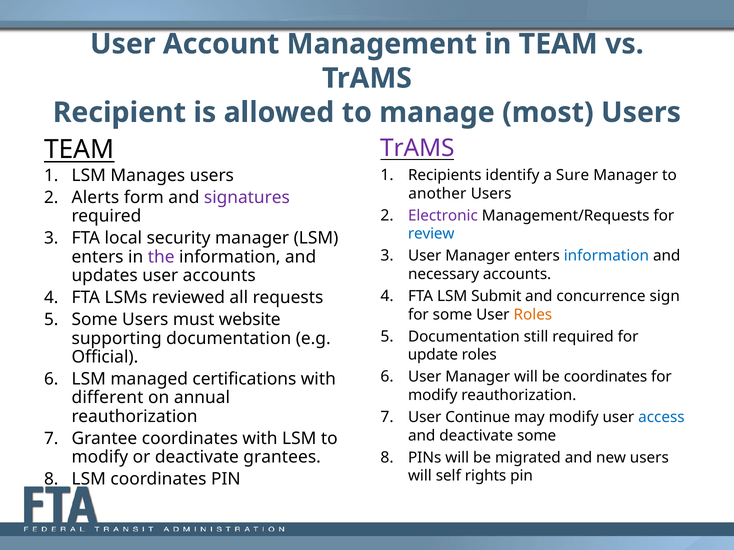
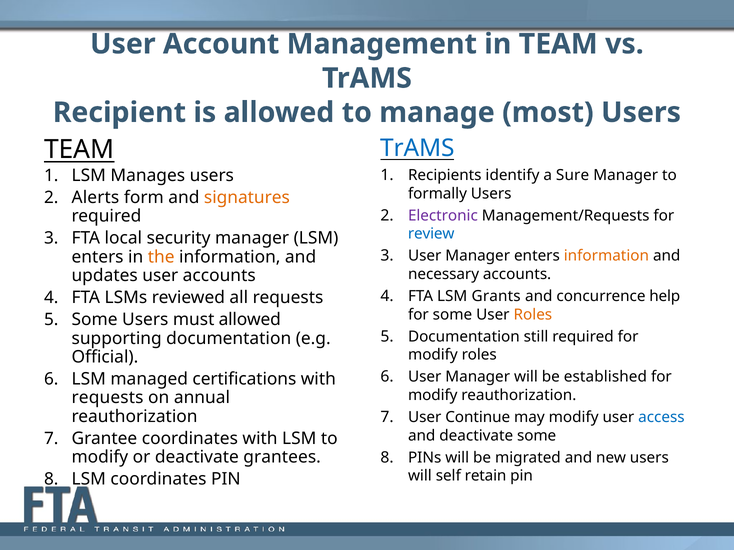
TrAMS colour: purple -> blue (417, 149)
another: another -> formally (437, 194)
signatures colour: purple -> orange (247, 198)
information colour: blue -> orange (606, 256)
the colour: purple -> orange (161, 257)
Submit: Submit -> Grants (496, 297)
sign: sign -> help (665, 297)
must website: website -> allowed (250, 320)
update: update -> modify (433, 355)
be coordinates: coordinates -> established (605, 377)
different: different -> requests (108, 398)
rights: rights -> retain (486, 476)
